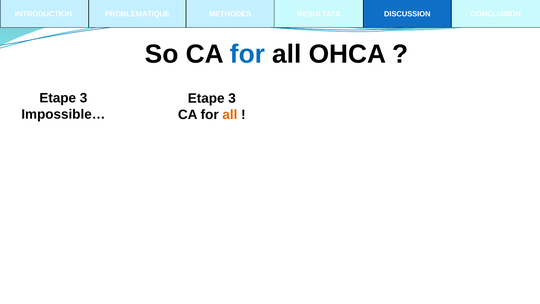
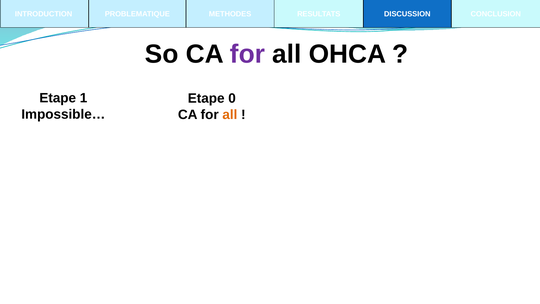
for colour: blue -> purple (247, 54)
3: 3 -> 1 (84, 98)
3: 3 -> 0 (232, 98)
